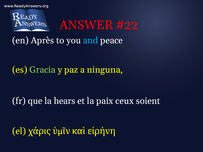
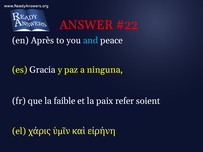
Gracia colour: light green -> white (42, 70)
hears: hears -> faible (65, 101)
ceux: ceux -> refer (125, 101)
